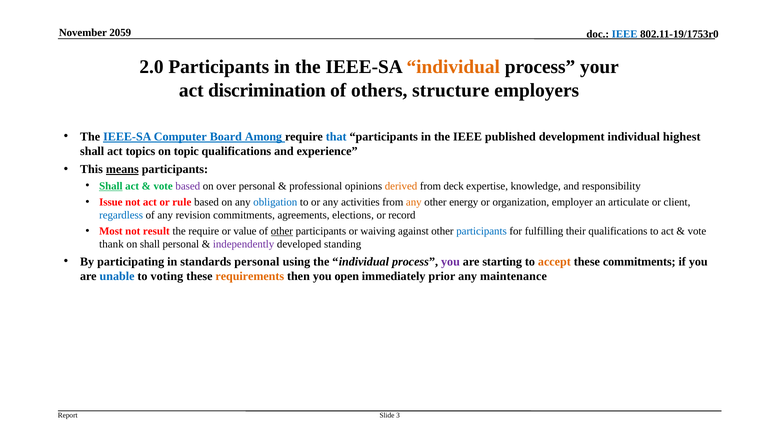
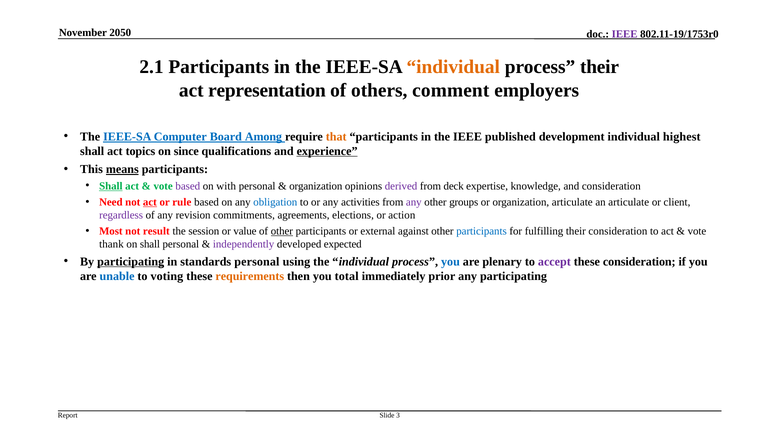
2059: 2059 -> 2050 (120, 33)
IEEE colour: blue -> purple (625, 34)
2.0: 2.0 -> 2.1 (151, 67)
process your: your -> their (600, 67)
discrimination: discrimination -> representation (267, 90)
structure: structure -> comment (451, 90)
that colour: blue -> orange (336, 137)
topic: topic -> since (186, 151)
experience underline: none -> present (327, 151)
over: over -> with (226, 186)
professional: professional -> organization (316, 186)
derived colour: orange -> purple (401, 186)
and responsibility: responsibility -> consideration (611, 186)
Issue: Issue -> Need (111, 202)
act underline: none -> present (150, 202)
any colour: orange -> purple (414, 202)
energy: energy -> groups (464, 202)
organization employer: employer -> articulate (572, 202)
regardless colour: blue -> purple (121, 215)
record: record -> action (402, 215)
the require: require -> session (204, 231)
waiving: waiving -> external (378, 231)
their qualifications: qualifications -> consideration (618, 231)
standing: standing -> expected (343, 244)
participating underline: none -> present (131, 262)
you colour: purple -> blue (450, 262)
starting: starting -> plenary (502, 262)
accept colour: orange -> purple (554, 262)
these commitments: commitments -> consideration (639, 262)
open: open -> total (347, 276)
any maintenance: maintenance -> participating (514, 276)
